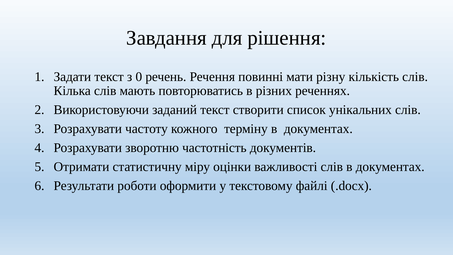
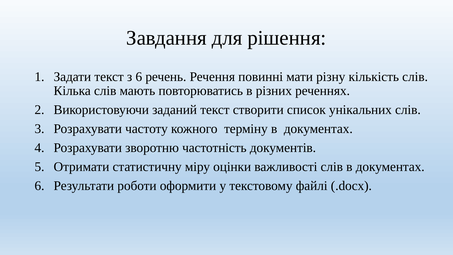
з 0: 0 -> 6 (139, 77)
